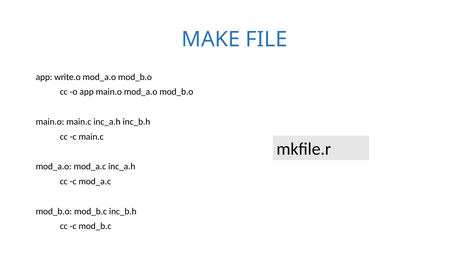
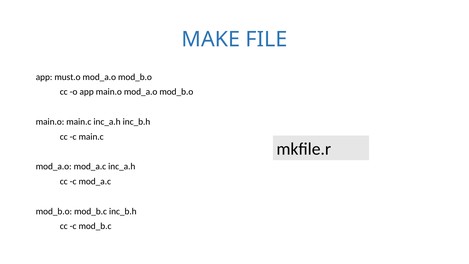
write.o: write.o -> must.o (67, 77)
